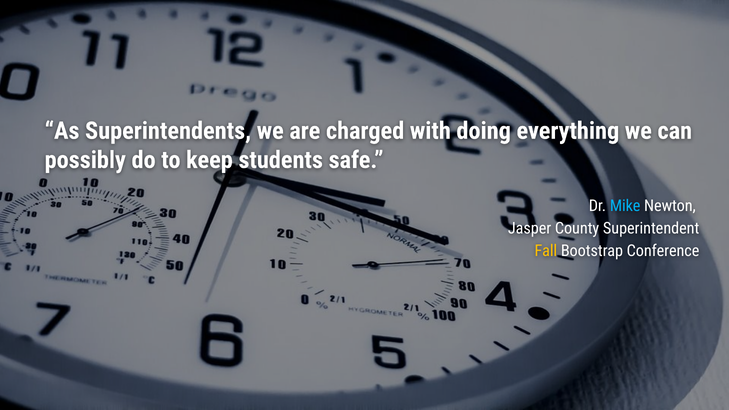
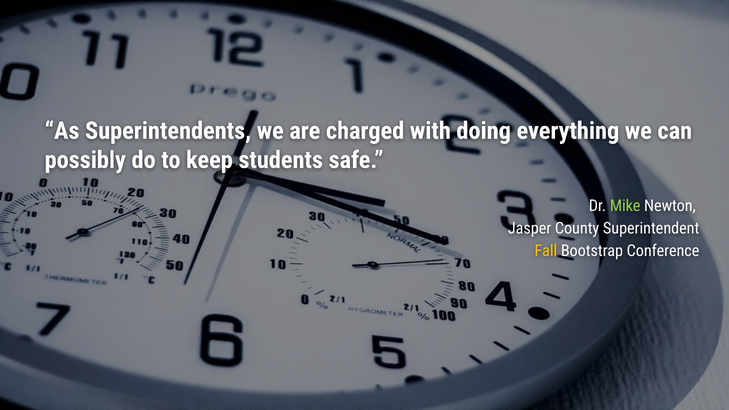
Mike colour: light blue -> light green (625, 206)
